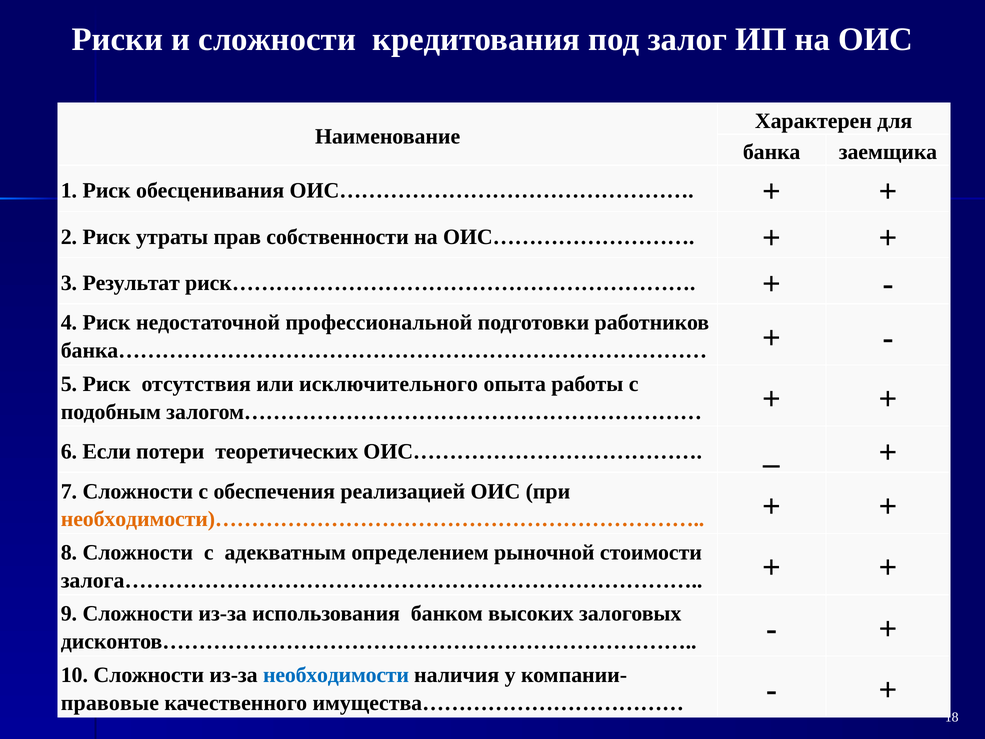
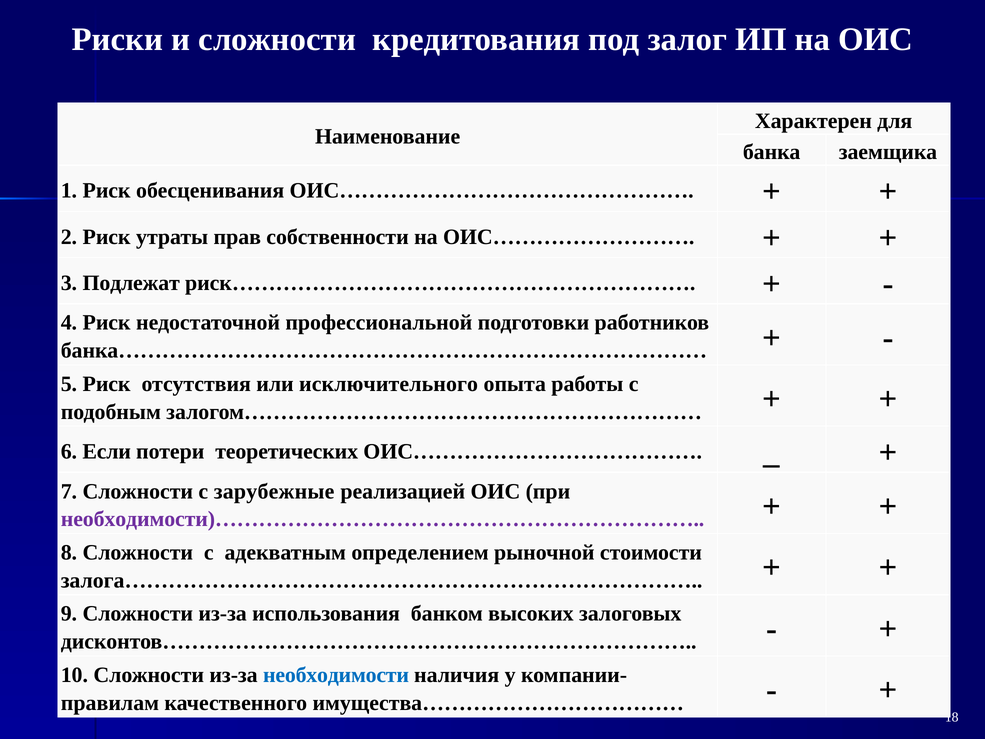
Результат: Результат -> Подлежат (131, 283)
обеспечения: обеспечения -> зарубежные (274, 491)
необходимости)………………………………………………………… colour: orange -> purple (383, 519)
правовые: правовые -> правилам (110, 703)
